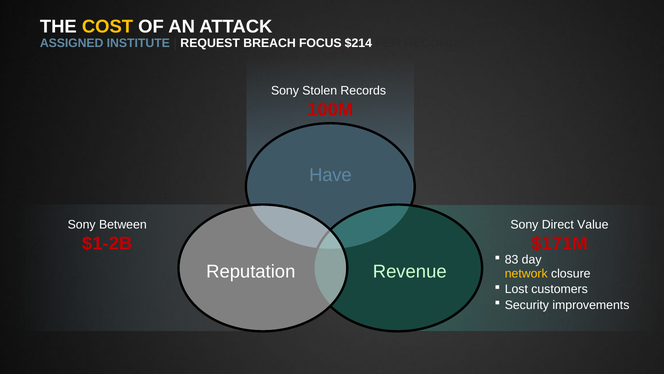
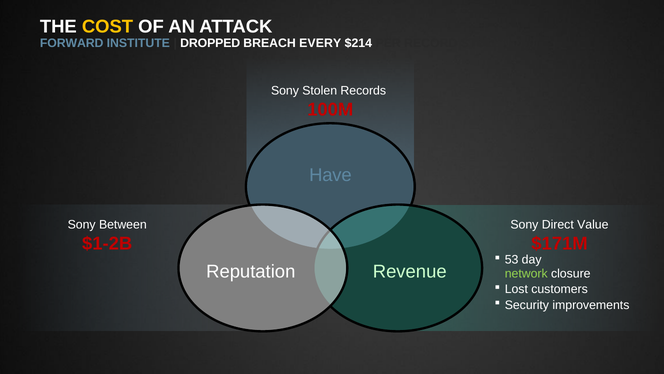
ASSIGNED: ASSIGNED -> FORWARD (72, 43)
REQUEST: REQUEST -> DROPPED (210, 43)
FOCUS: FOCUS -> EVERY (320, 43)
83: 83 -> 53 (512, 259)
network colour: yellow -> light green (526, 273)
